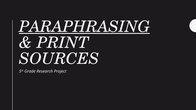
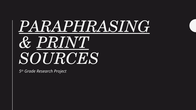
PRINT underline: none -> present (63, 43)
